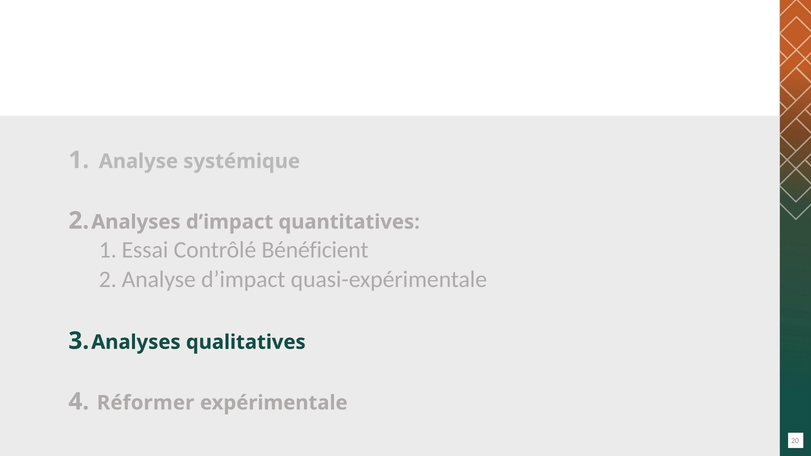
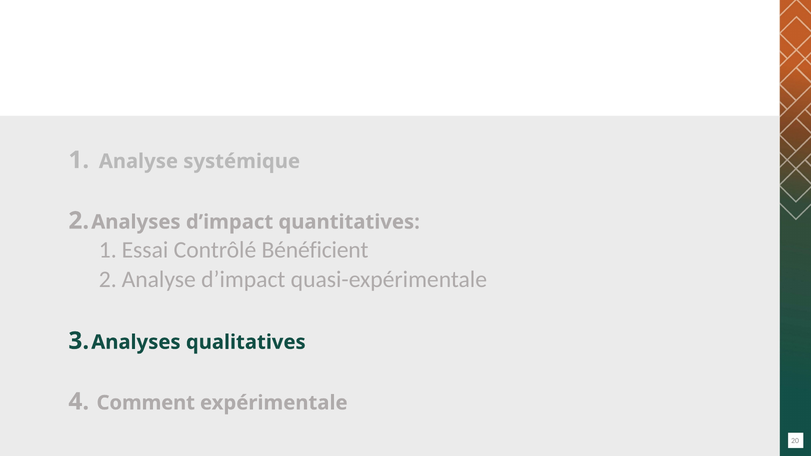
Réformer: Réformer -> Comment (146, 403)
